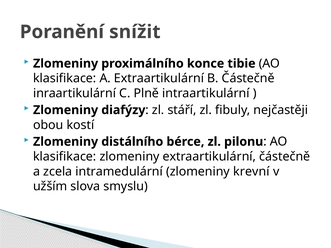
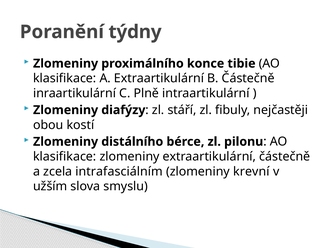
snížit: snížit -> týdny (135, 32)
intramedulární: intramedulární -> intrafasciálním (119, 172)
